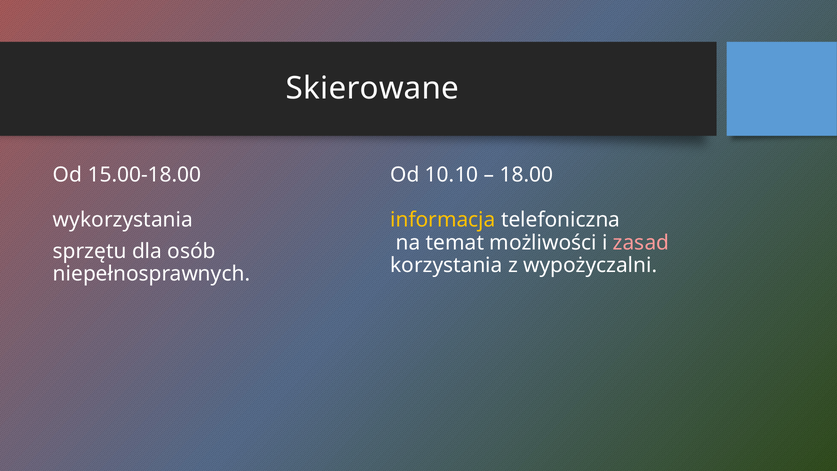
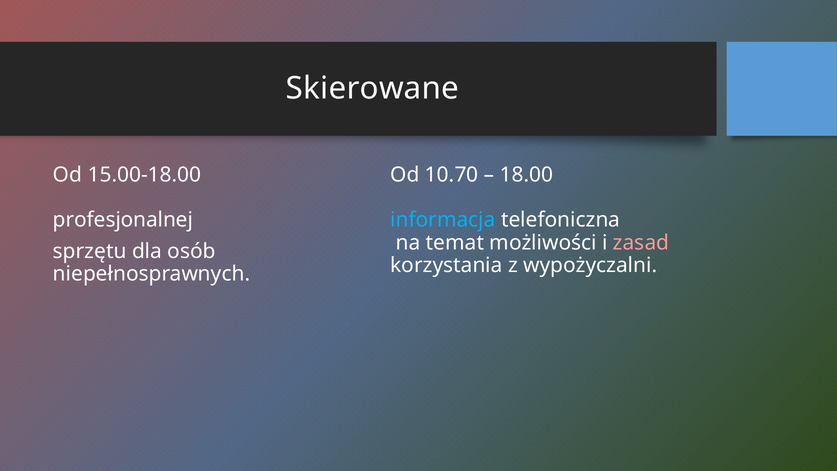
10.10: 10.10 -> 10.70 (452, 175)
wykorzystania: wykorzystania -> profesjonalnej (123, 220)
informacja colour: yellow -> light blue (443, 220)
